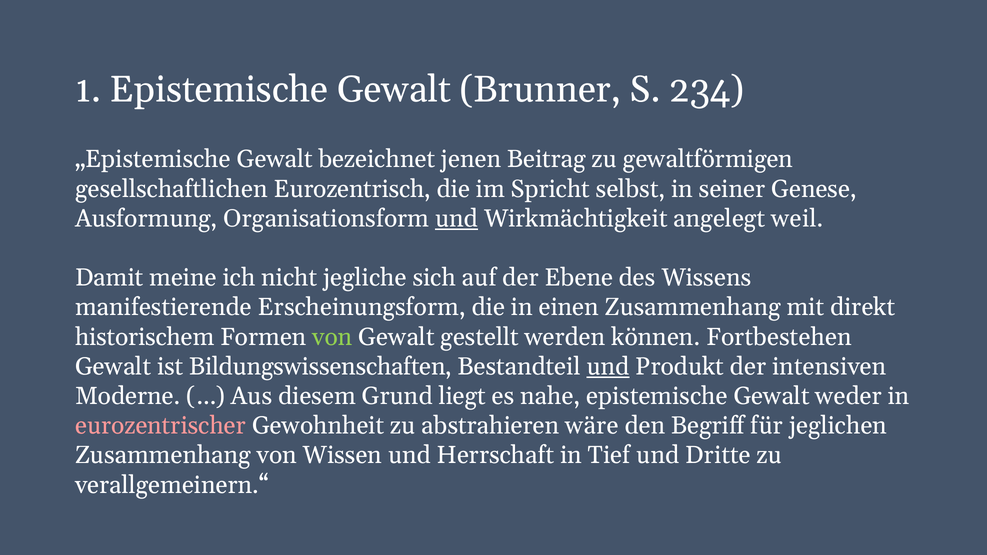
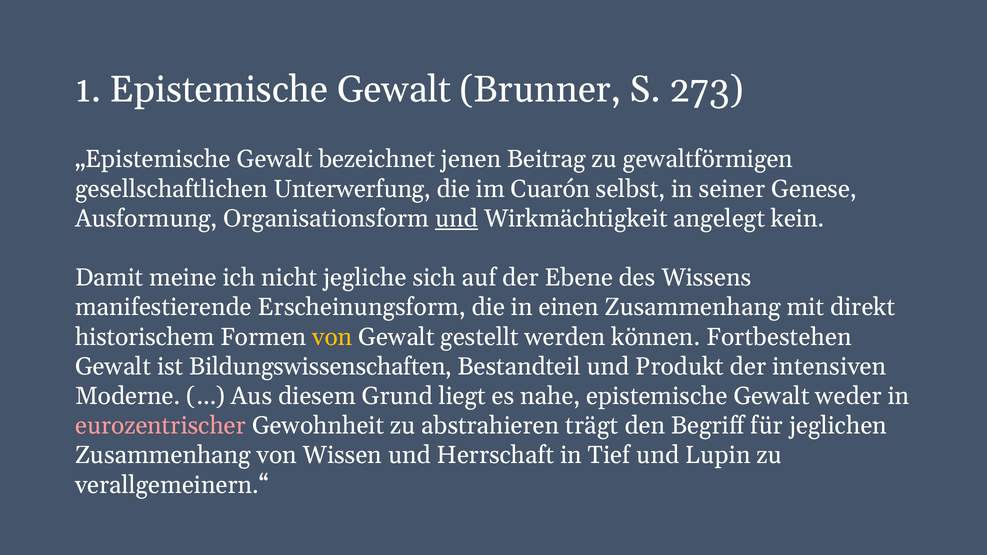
234: 234 -> 273 (706, 90)
Eurozentrisch: Eurozentrisch -> Unterwerfung (352, 189)
Spricht: Spricht -> Cuarón (551, 189)
weil: weil -> kein (798, 219)
von colour: light green -> yellow (333, 337)
und underline: present -> none (608, 367)
wäre: wäre -> trägt (592, 426)
Dritte: Dritte -> Lupin (718, 455)
